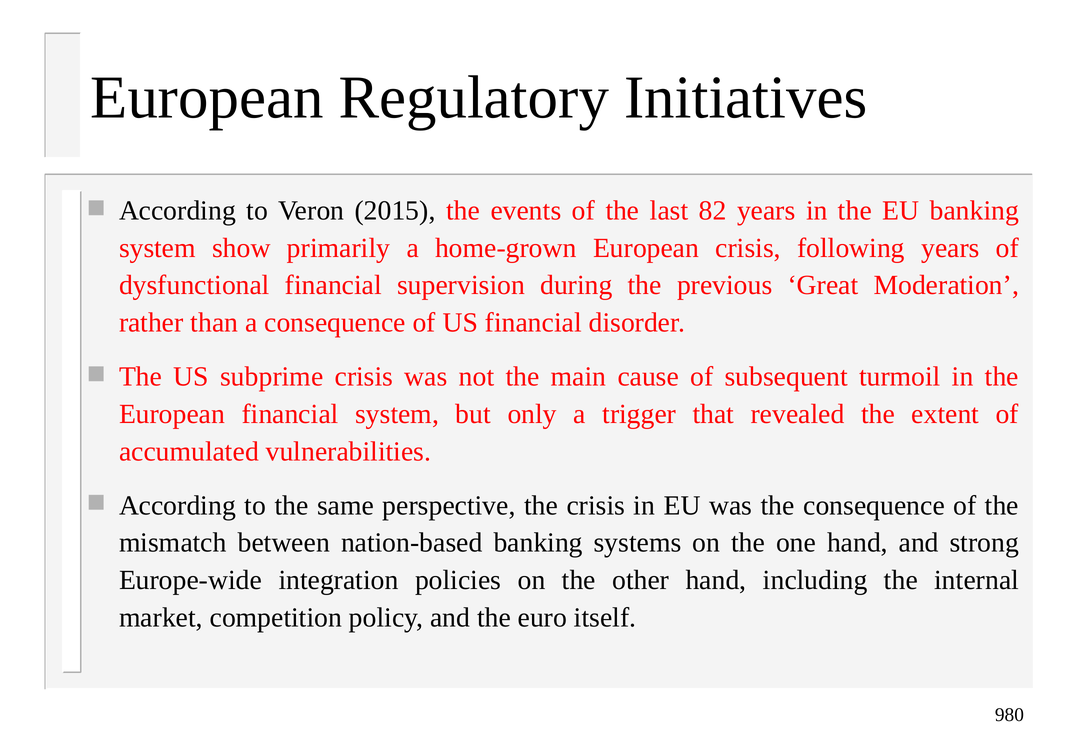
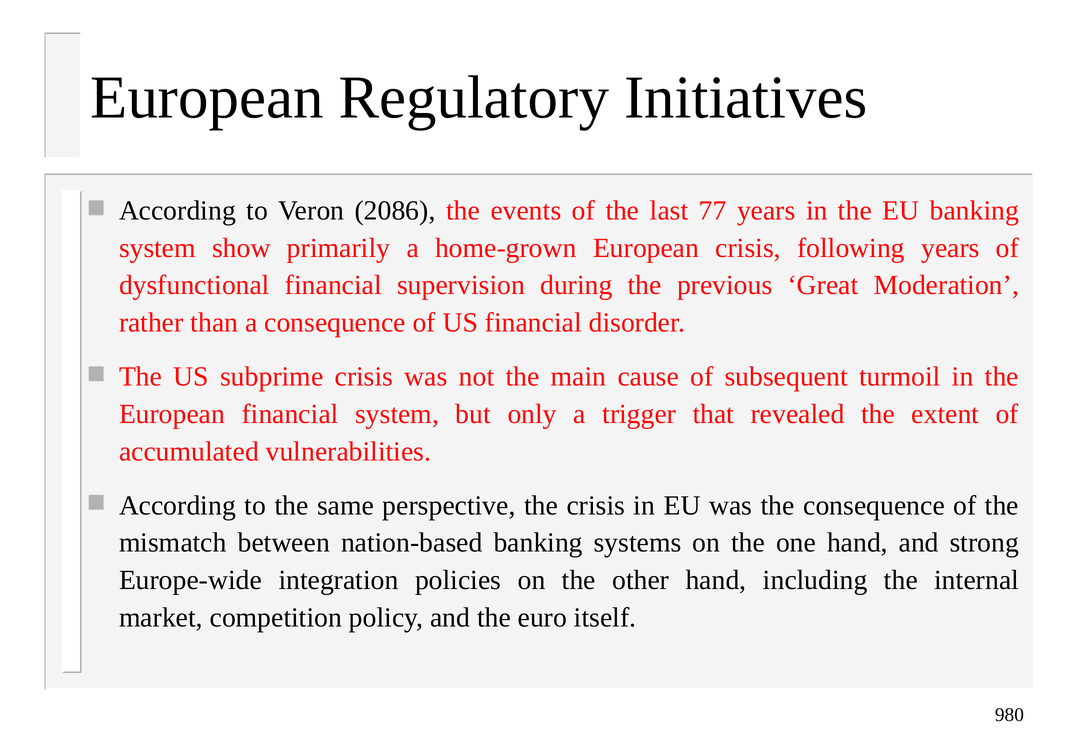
2015: 2015 -> 2086 (395, 211)
82: 82 -> 77 (713, 211)
